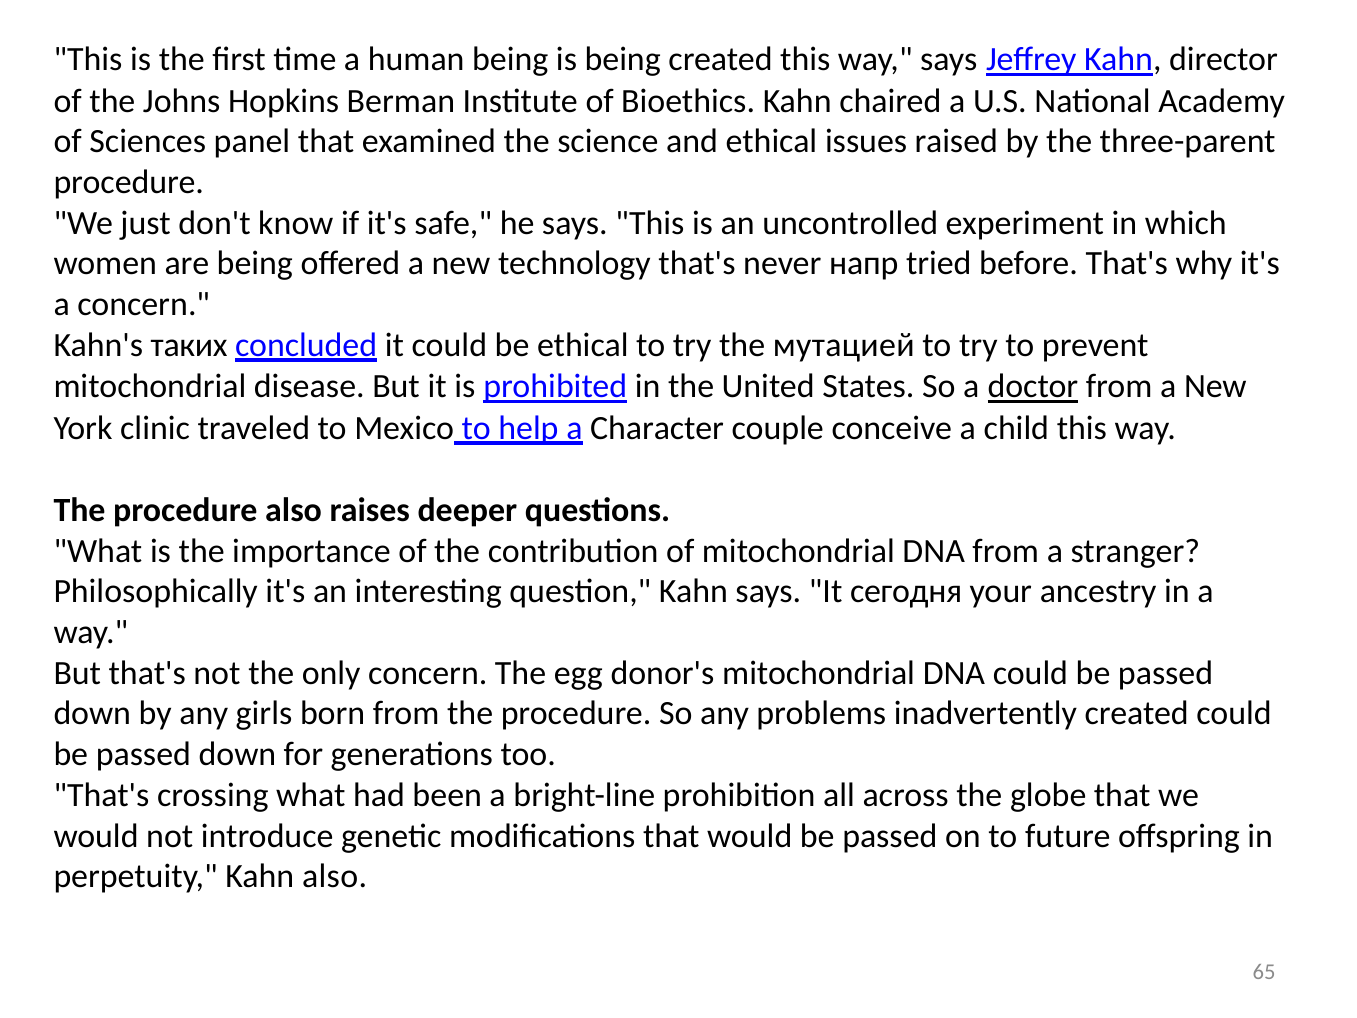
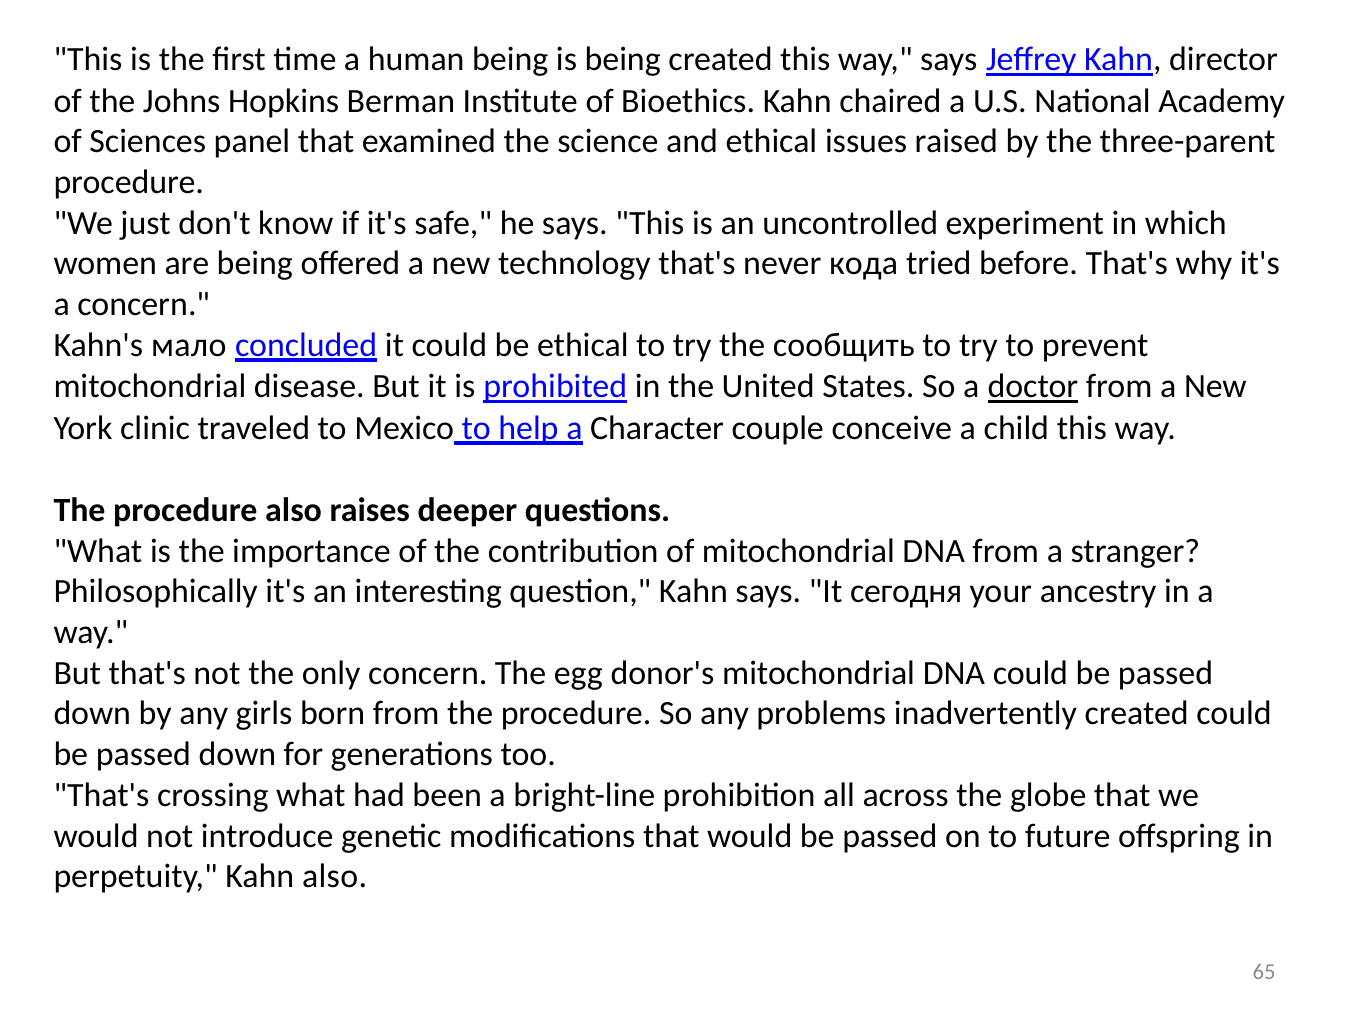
напр: напр -> кода (864, 264)
таких: таких -> мало (189, 345)
мутацией: мутацией -> сообщить (844, 345)
